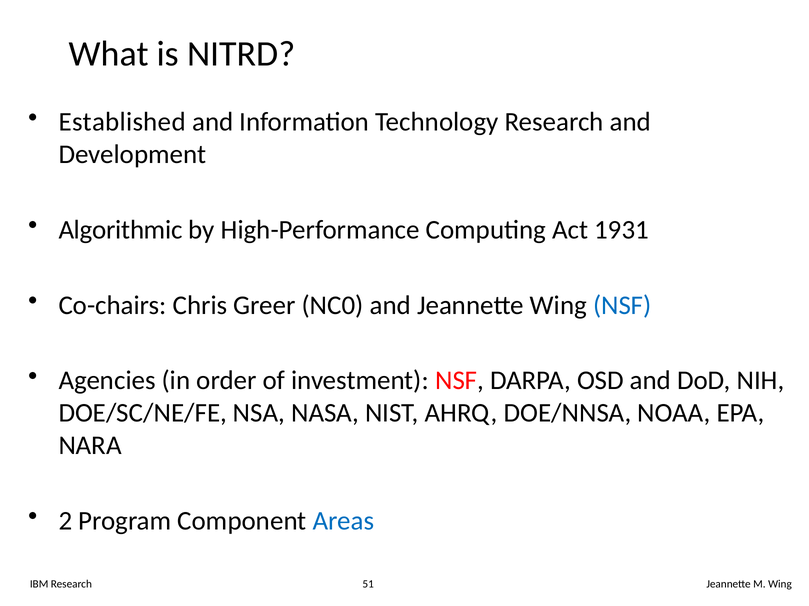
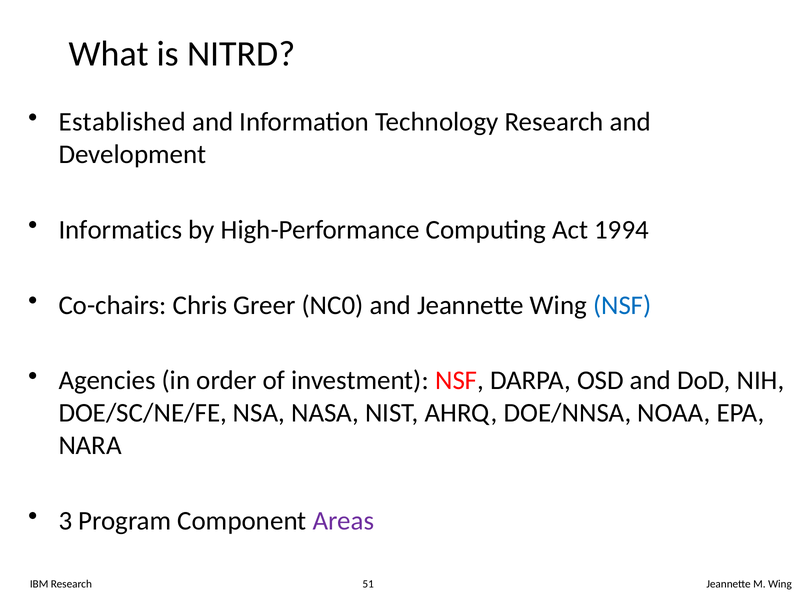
Algorithmic: Algorithmic -> Informatics (120, 230)
1931: 1931 -> 1994 (622, 230)
2: 2 -> 3 (65, 521)
Areas colour: blue -> purple (343, 521)
